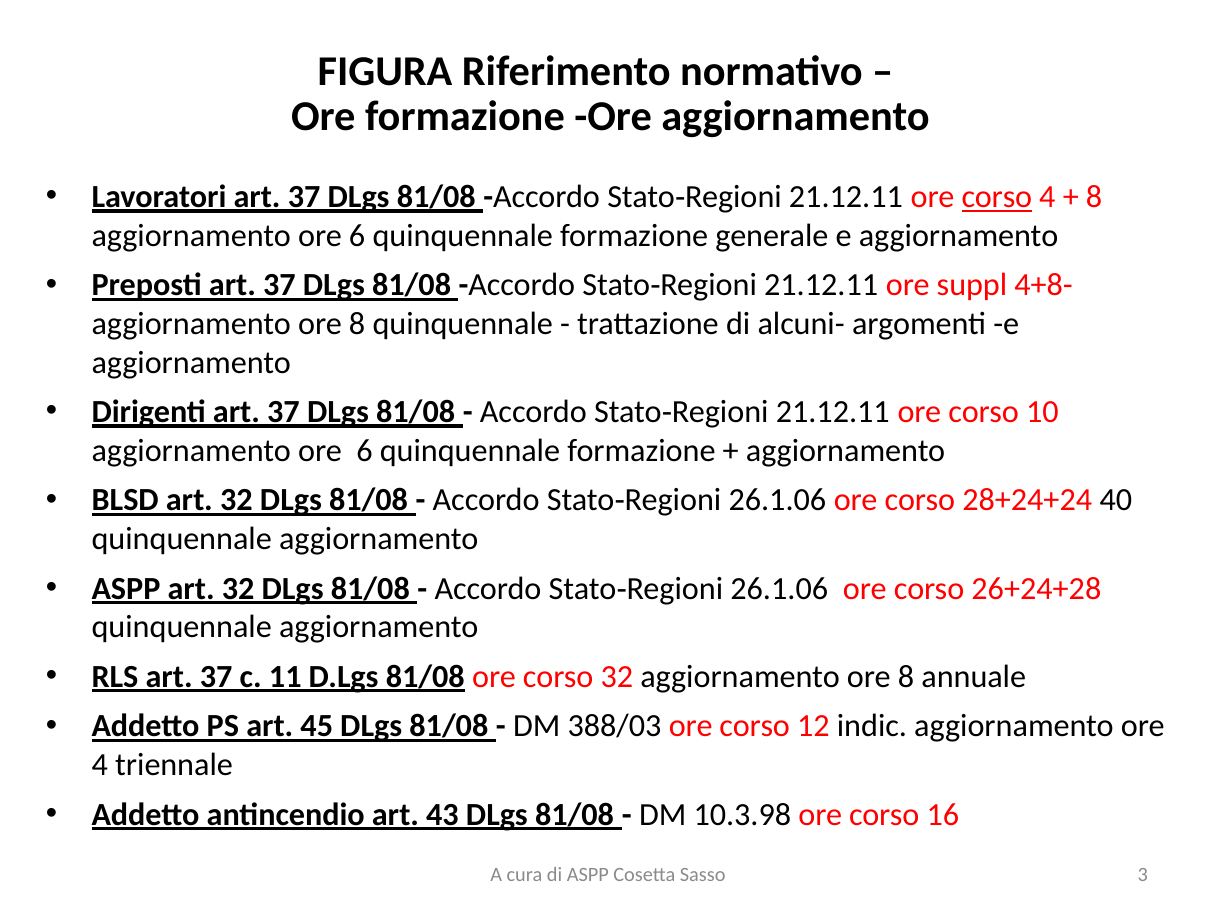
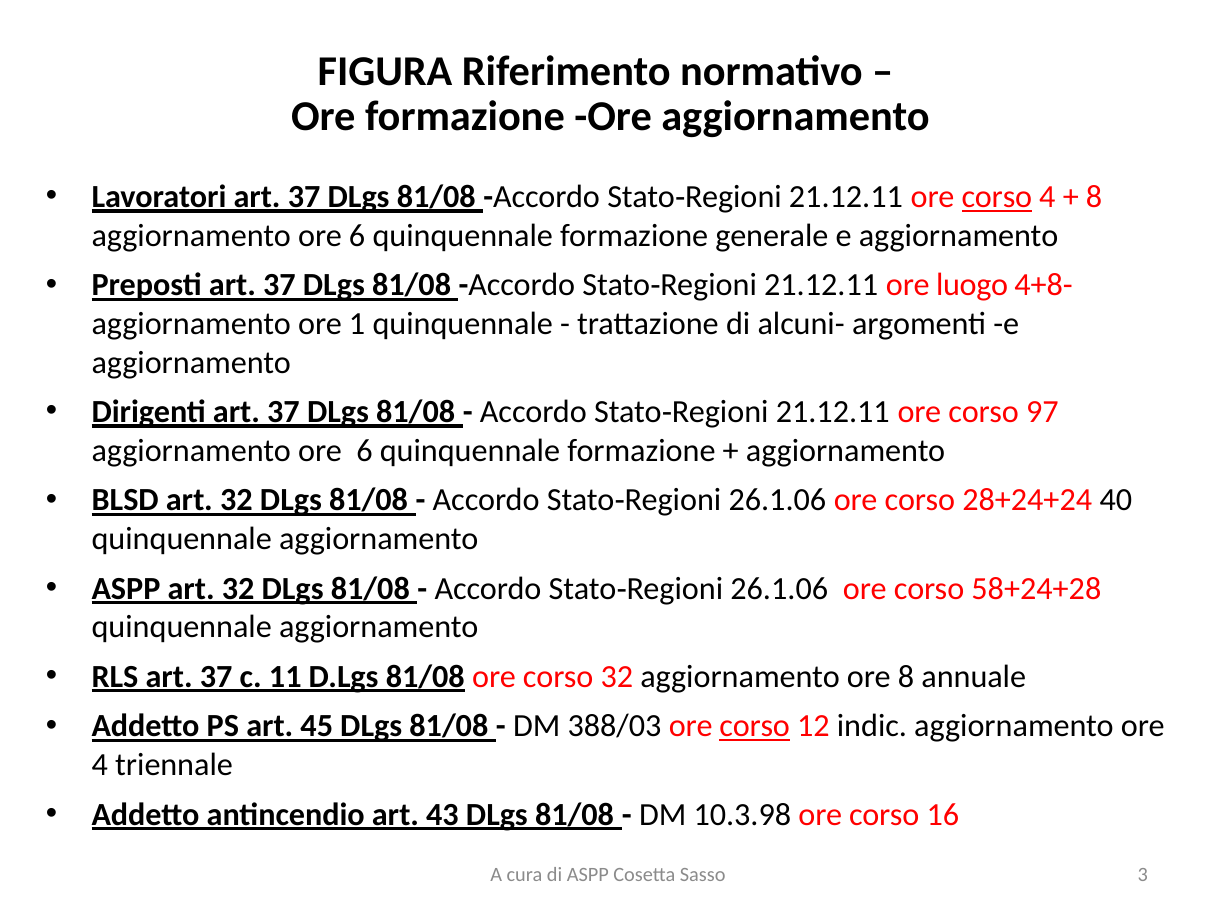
suppl: suppl -> luogo (972, 285)
8: 8 -> 1 (357, 324)
10: 10 -> 97 (1042, 412)
26+24+28: 26+24+28 -> 58+24+28 (1036, 588)
corso underline: none -> present (755, 726)
